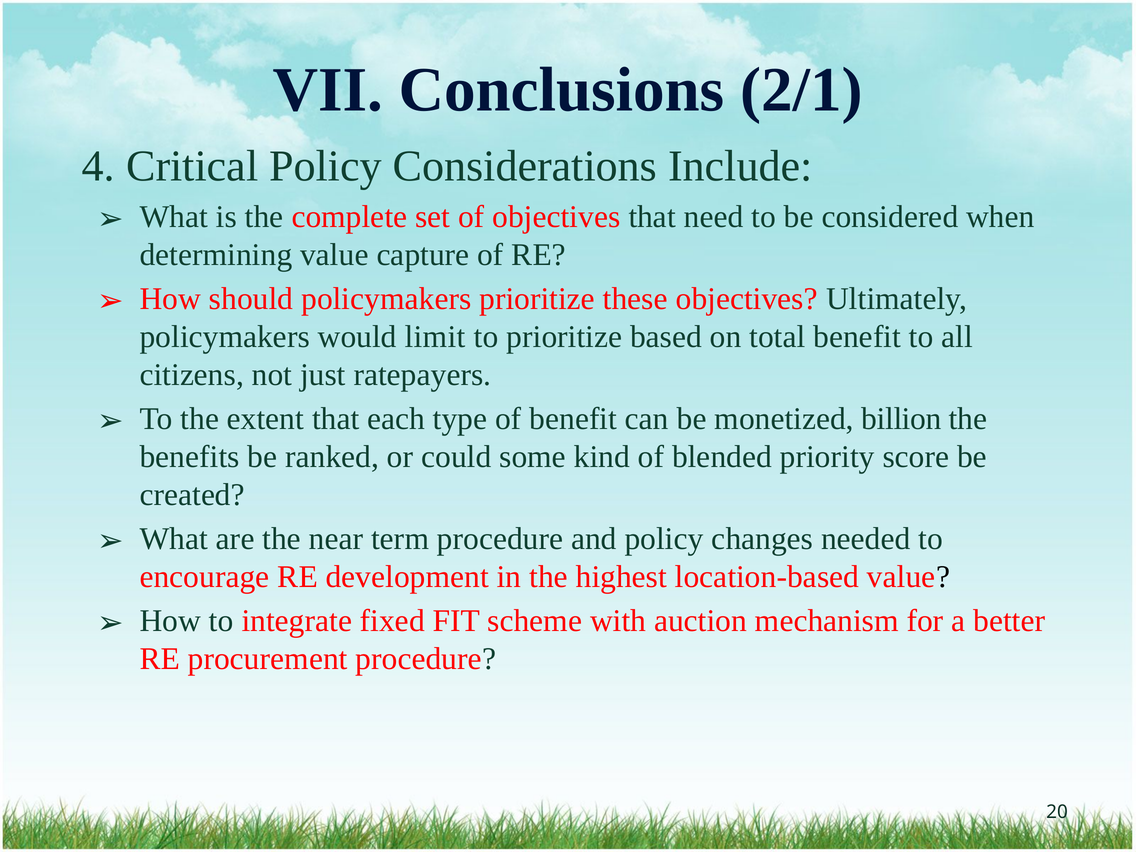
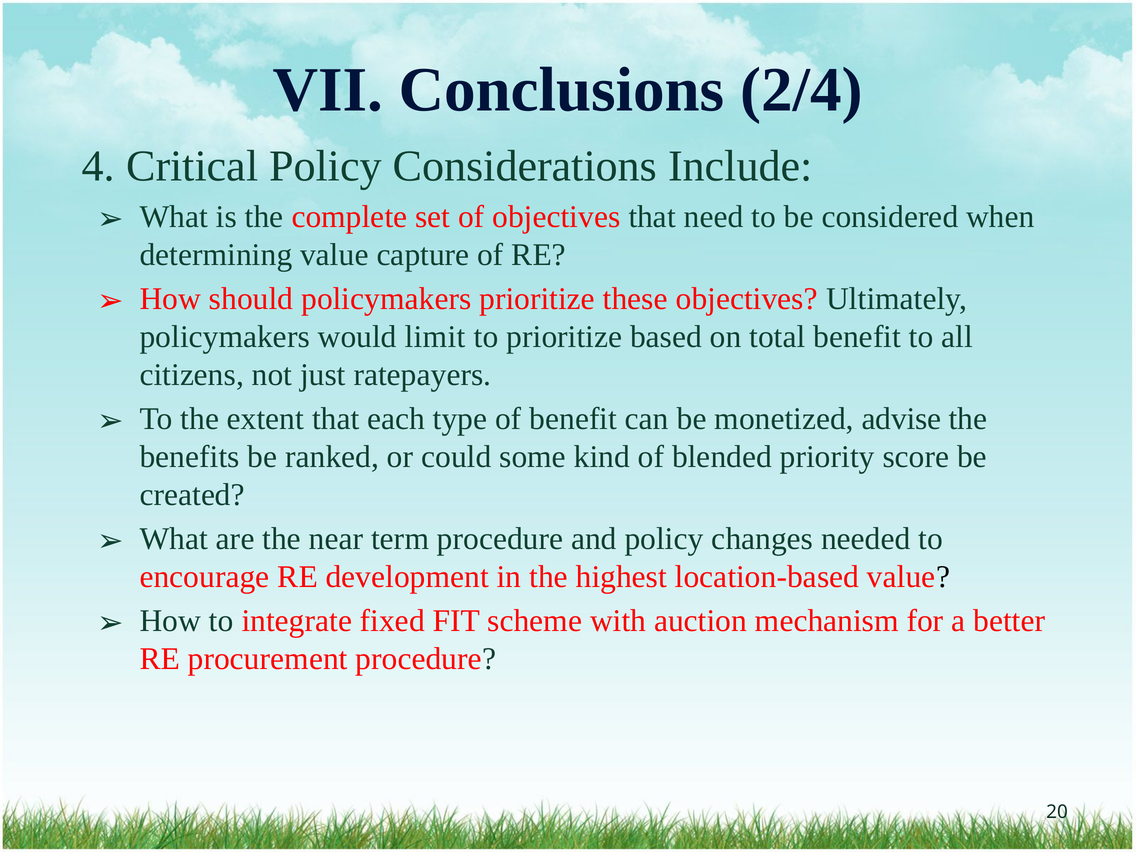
2/1: 2/1 -> 2/4 (801, 90)
billion: billion -> advise (901, 419)
